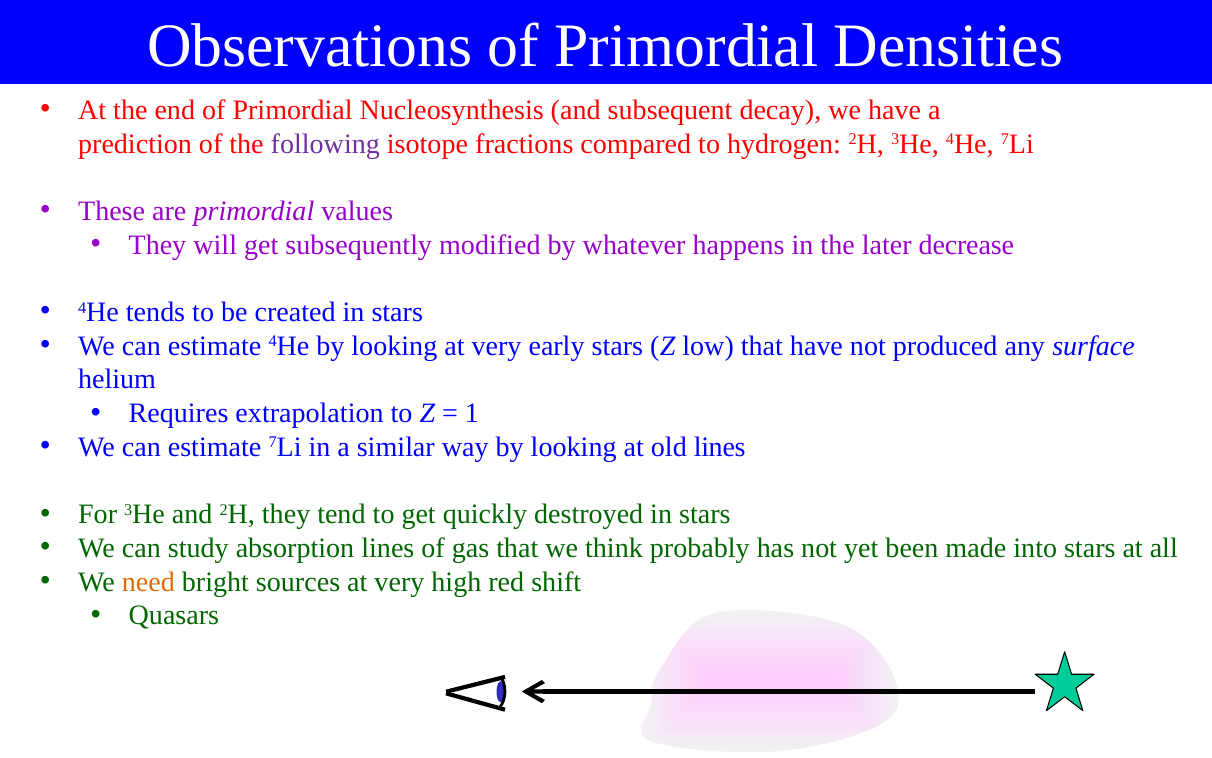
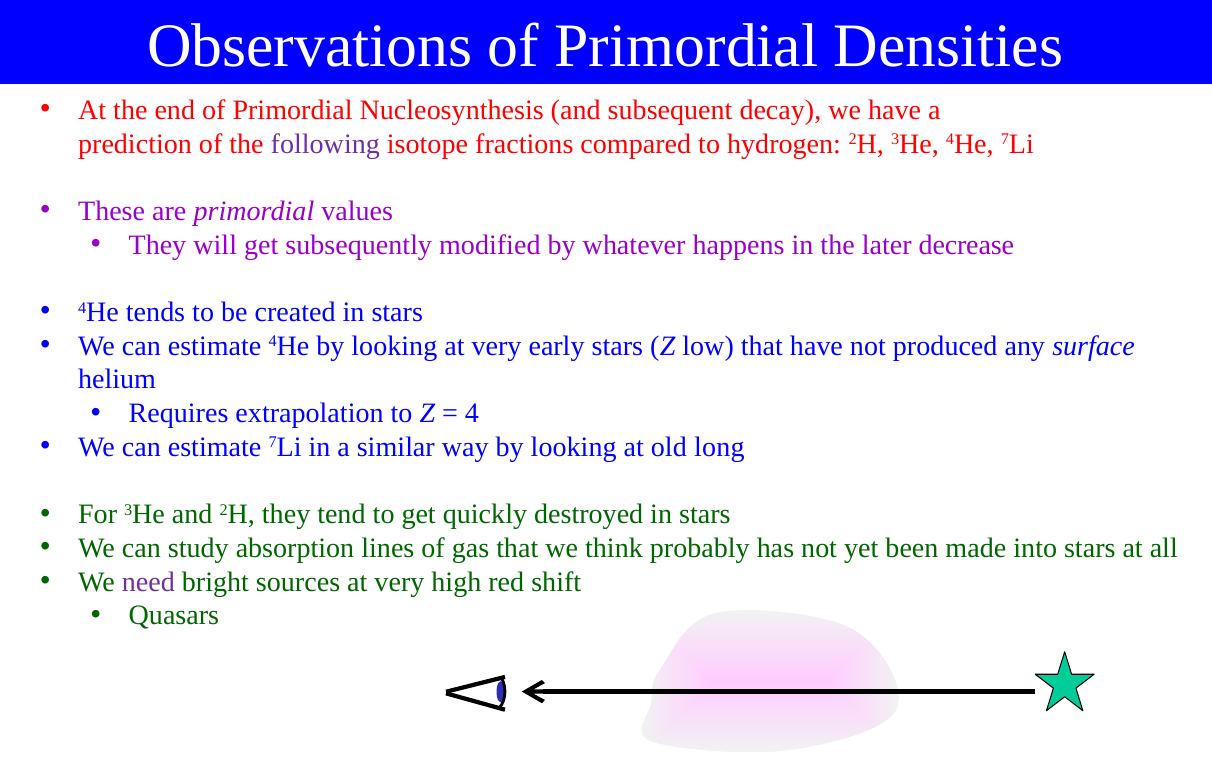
1: 1 -> 4 (472, 413)
old lines: lines -> long (719, 447)
need colour: orange -> purple (148, 582)
